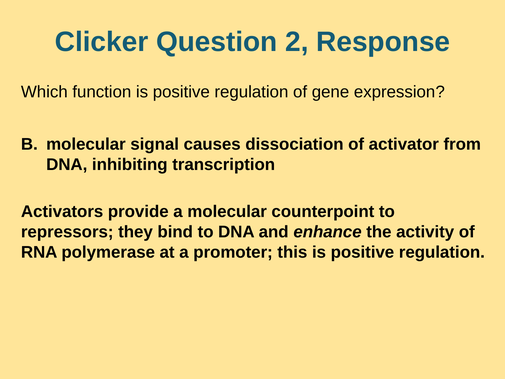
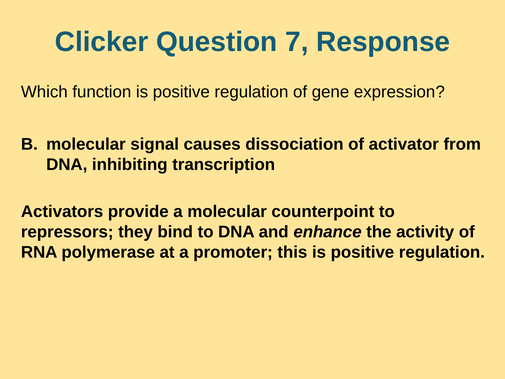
2: 2 -> 7 (297, 42)
